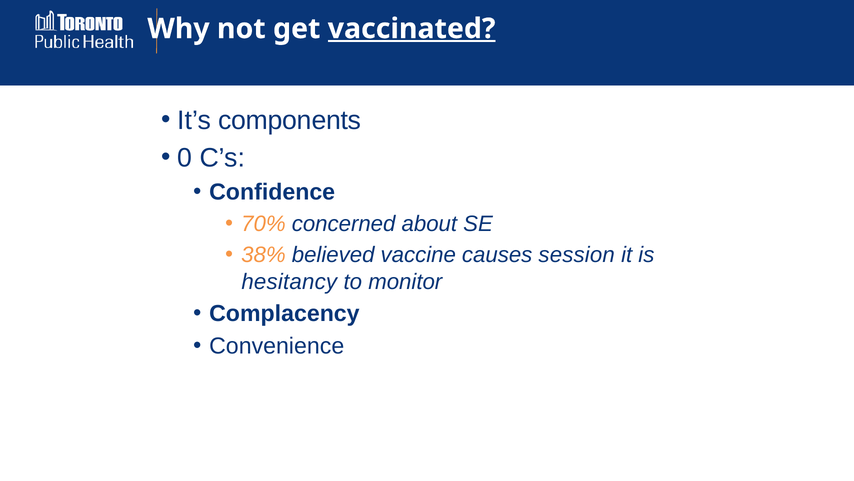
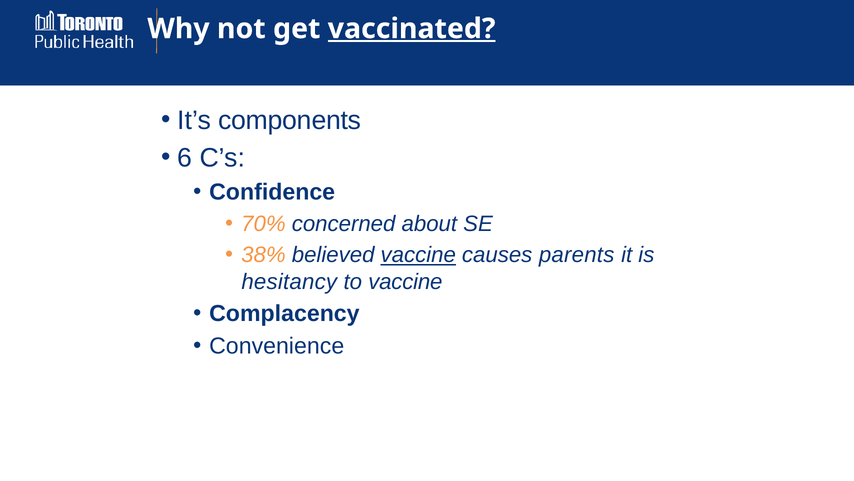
0: 0 -> 6 (185, 158)
vaccine underline: none -> present (418, 255)
session: session -> parents (577, 255)
to monitor: monitor -> vaccine (405, 281)
